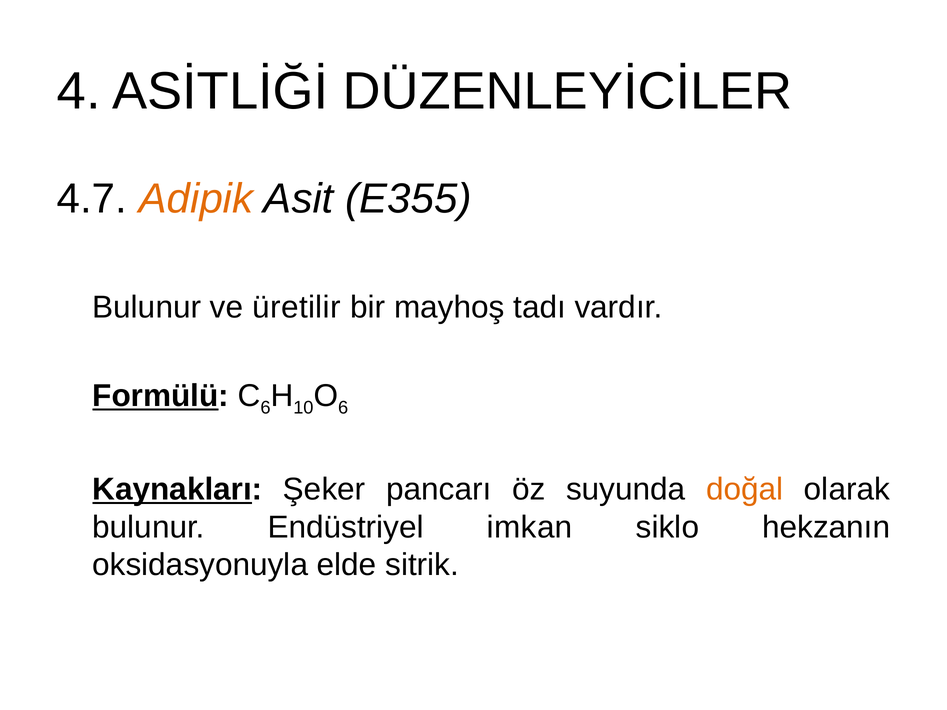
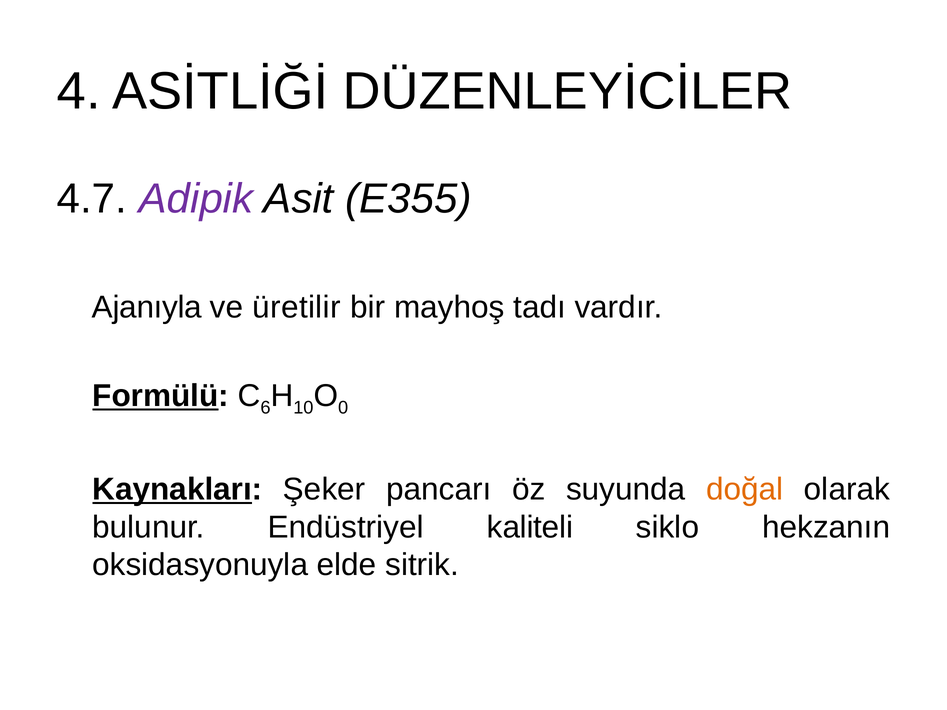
Adipik colour: orange -> purple (196, 199)
Bulunur: Bulunur -> Ajanıyla (147, 307)
6: 6 -> 0 (343, 408)
imkan: imkan -> kaliteli (530, 527)
